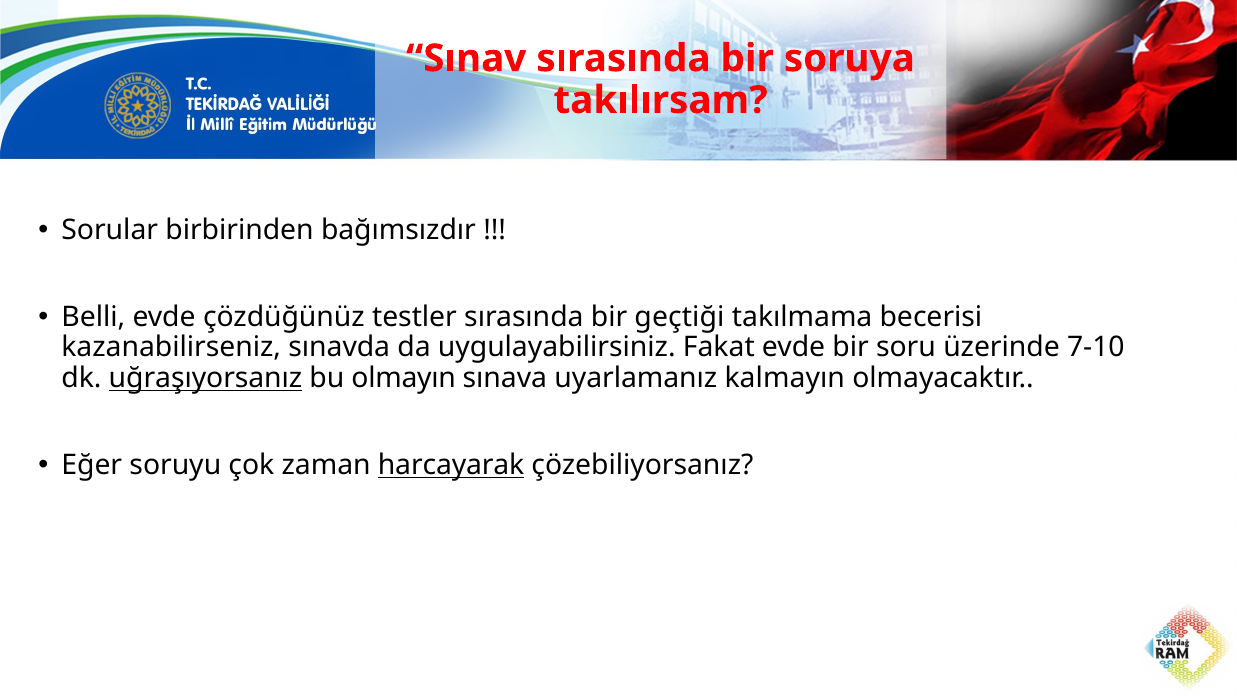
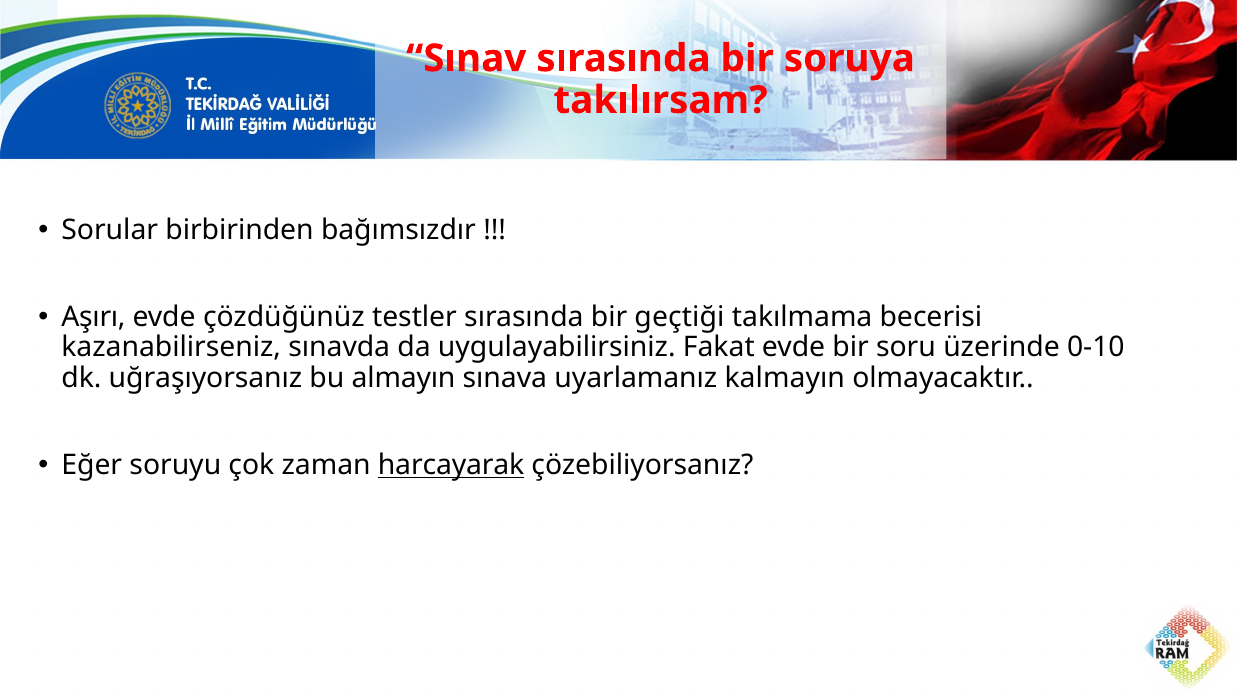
Belli: Belli -> Aşırı (93, 317)
7-10: 7-10 -> 0-10 (1096, 348)
uğraşıyorsanız underline: present -> none (206, 378)
olmayın: olmayın -> almayın (404, 378)
